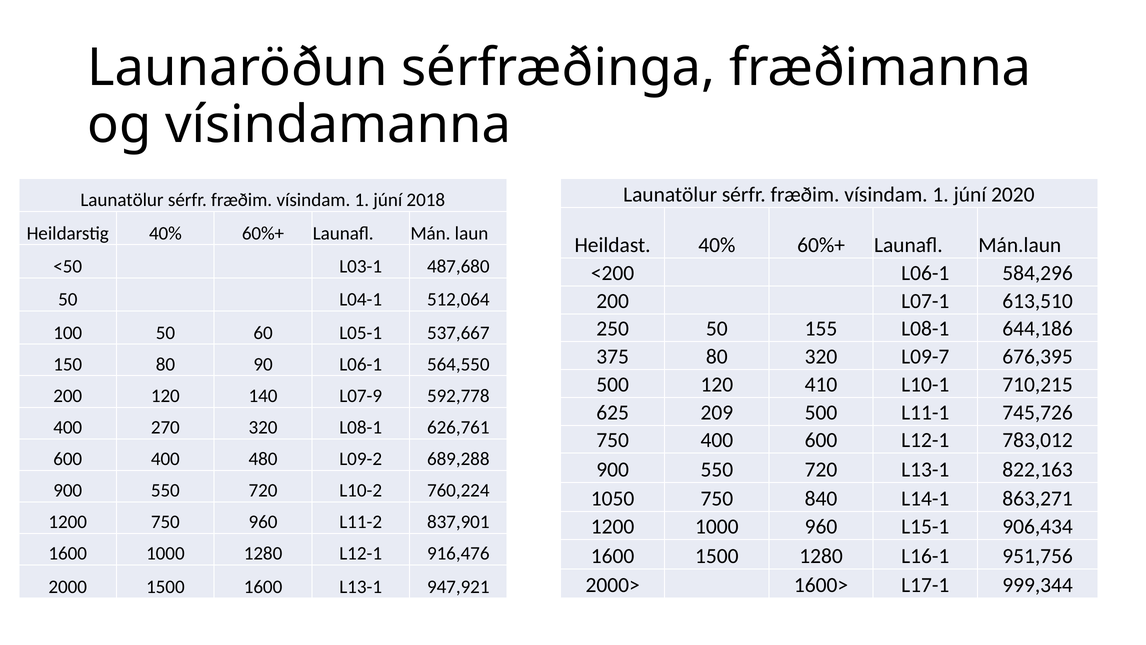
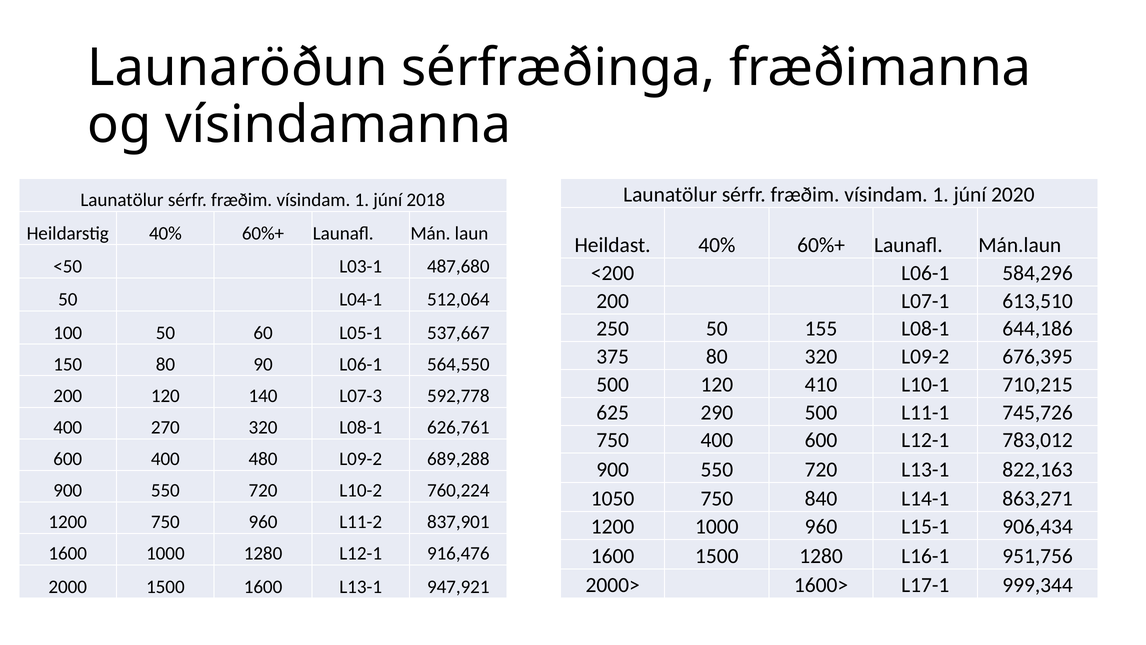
320 L09-7: L09-7 -> L09-2 (925, 357)
L07-9: L07-9 -> L07-3 (361, 396)
209: 209 -> 290 (717, 412)
